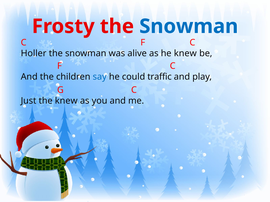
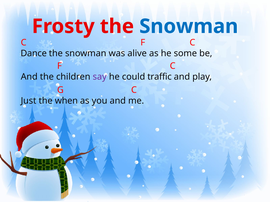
Holler: Holler -> Dance (34, 54)
he knew: knew -> some (185, 54)
say colour: blue -> purple (100, 77)
the knew: knew -> when (66, 101)
